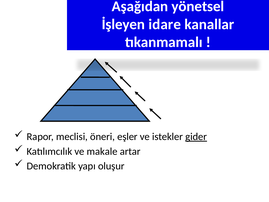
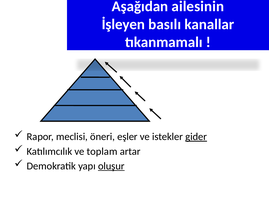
yönetsel: yönetsel -> ailesinin (198, 6)
idare: idare -> basılı (165, 24)
makale: makale -> toplam (102, 151)
oluşur underline: none -> present (111, 166)
